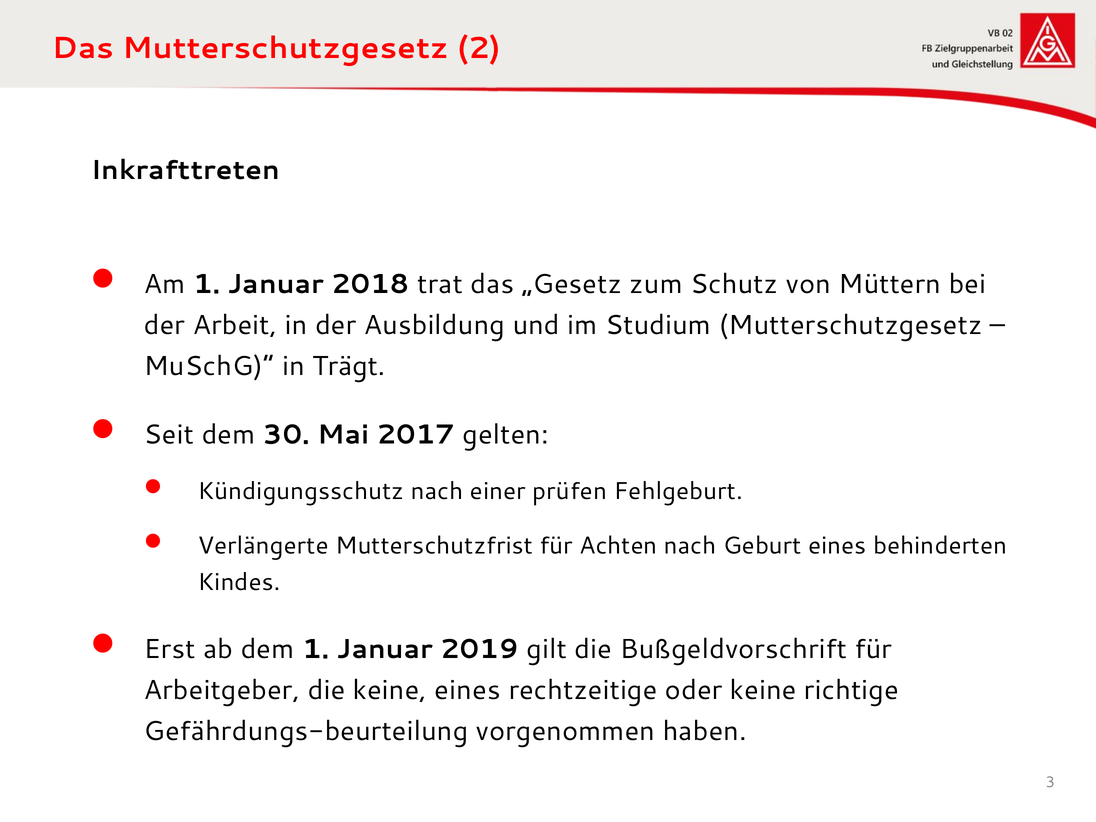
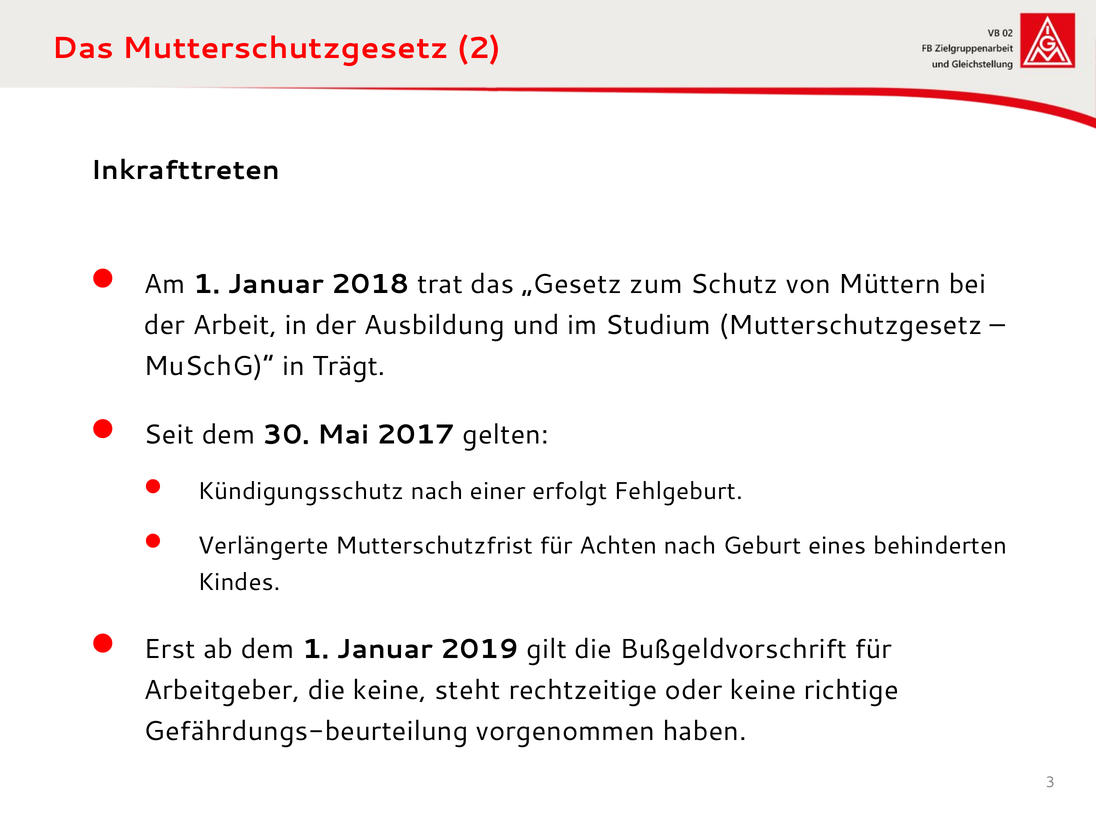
prüfen: prüfen -> erfolgt (570, 491)
keine eines: eines -> steht (468, 690)
